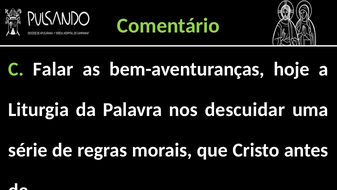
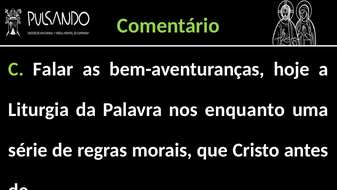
descuidar: descuidar -> enquanto (245, 109)
